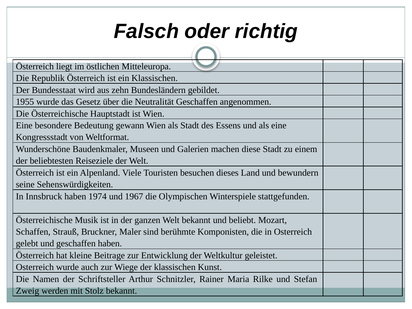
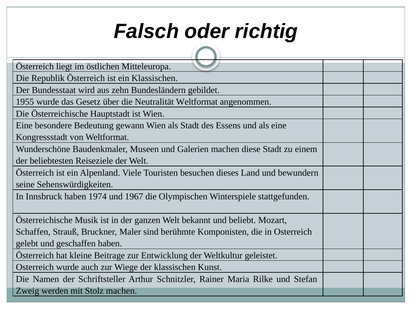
Neutralität Geschaffen: Geschaffen -> Weltformat (197, 102)
Stolz bekannt: bekannt -> machen (121, 291)
